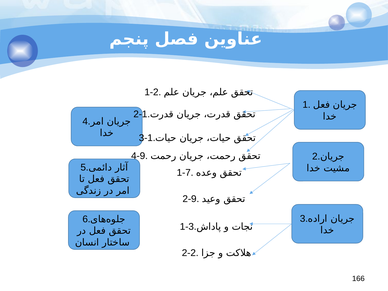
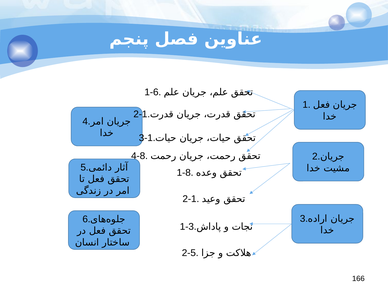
1-2: 1-2 -> 1-6 (153, 92)
4-9: 4-9 -> 4-8 (140, 156)
1-7: 1-7 -> 1-8 (185, 173)
2-9: 2-9 -> 2-1 (191, 199)
2-2: 2-2 -> 2-5 (190, 253)
